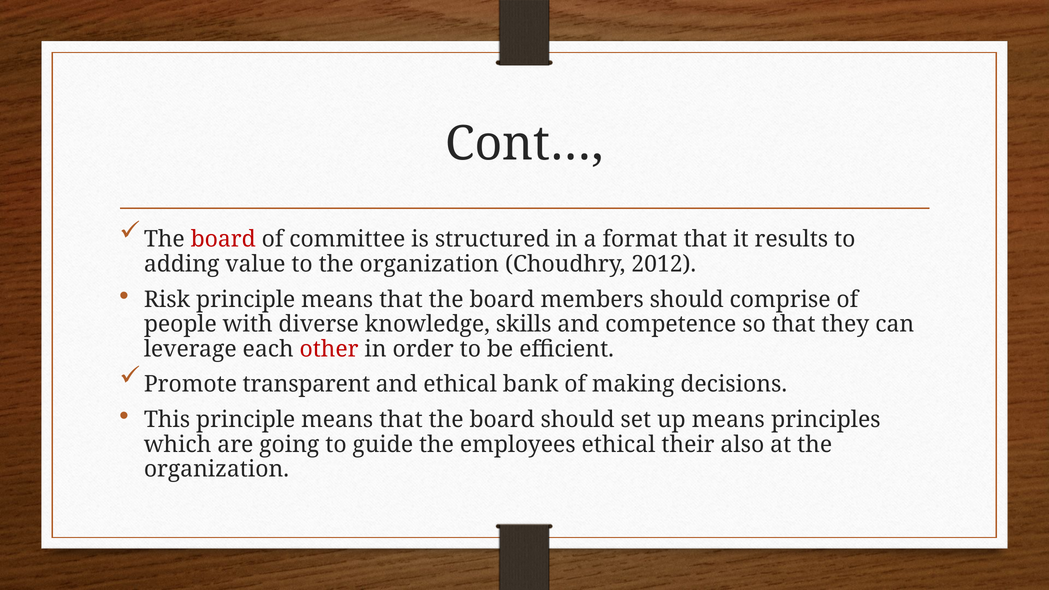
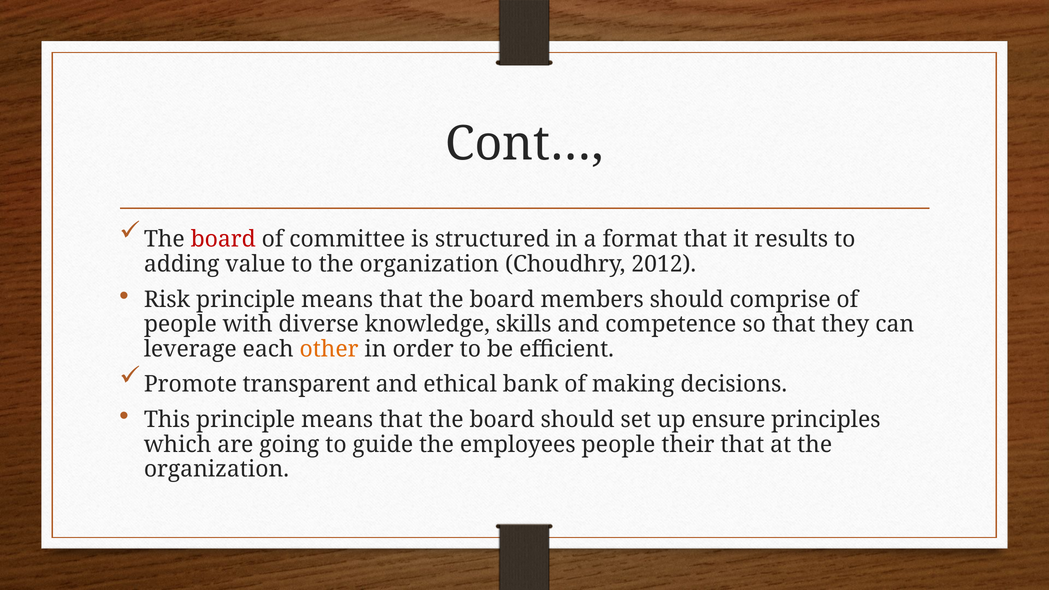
other colour: red -> orange (329, 349)
up means: means -> ensure (729, 420)
employees ethical: ethical -> people (618, 445)
their also: also -> that (742, 445)
